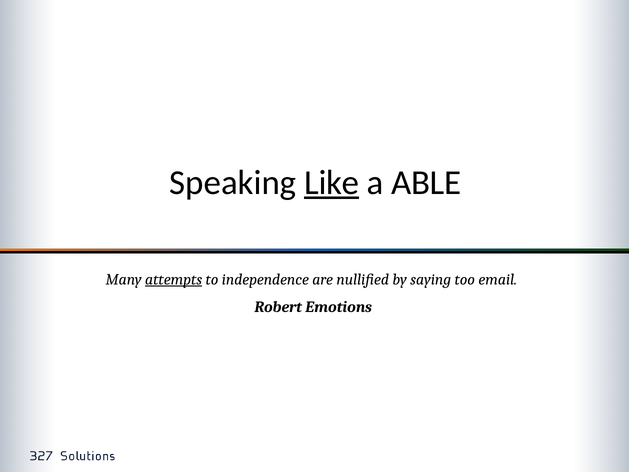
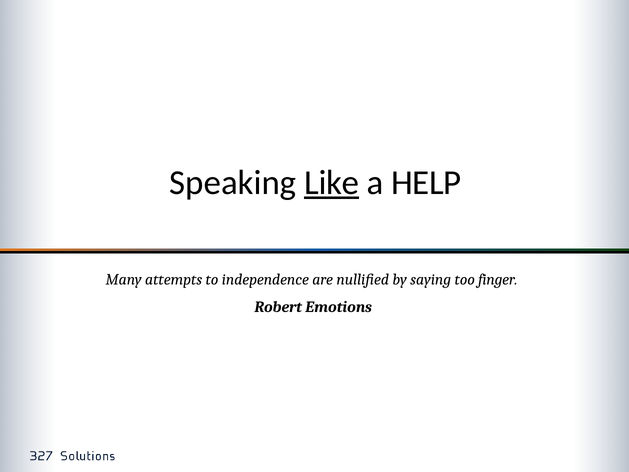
ABLE: ABLE -> HELP (426, 183)
attempts underline: present -> none (174, 279)
email: email -> finger (498, 279)
